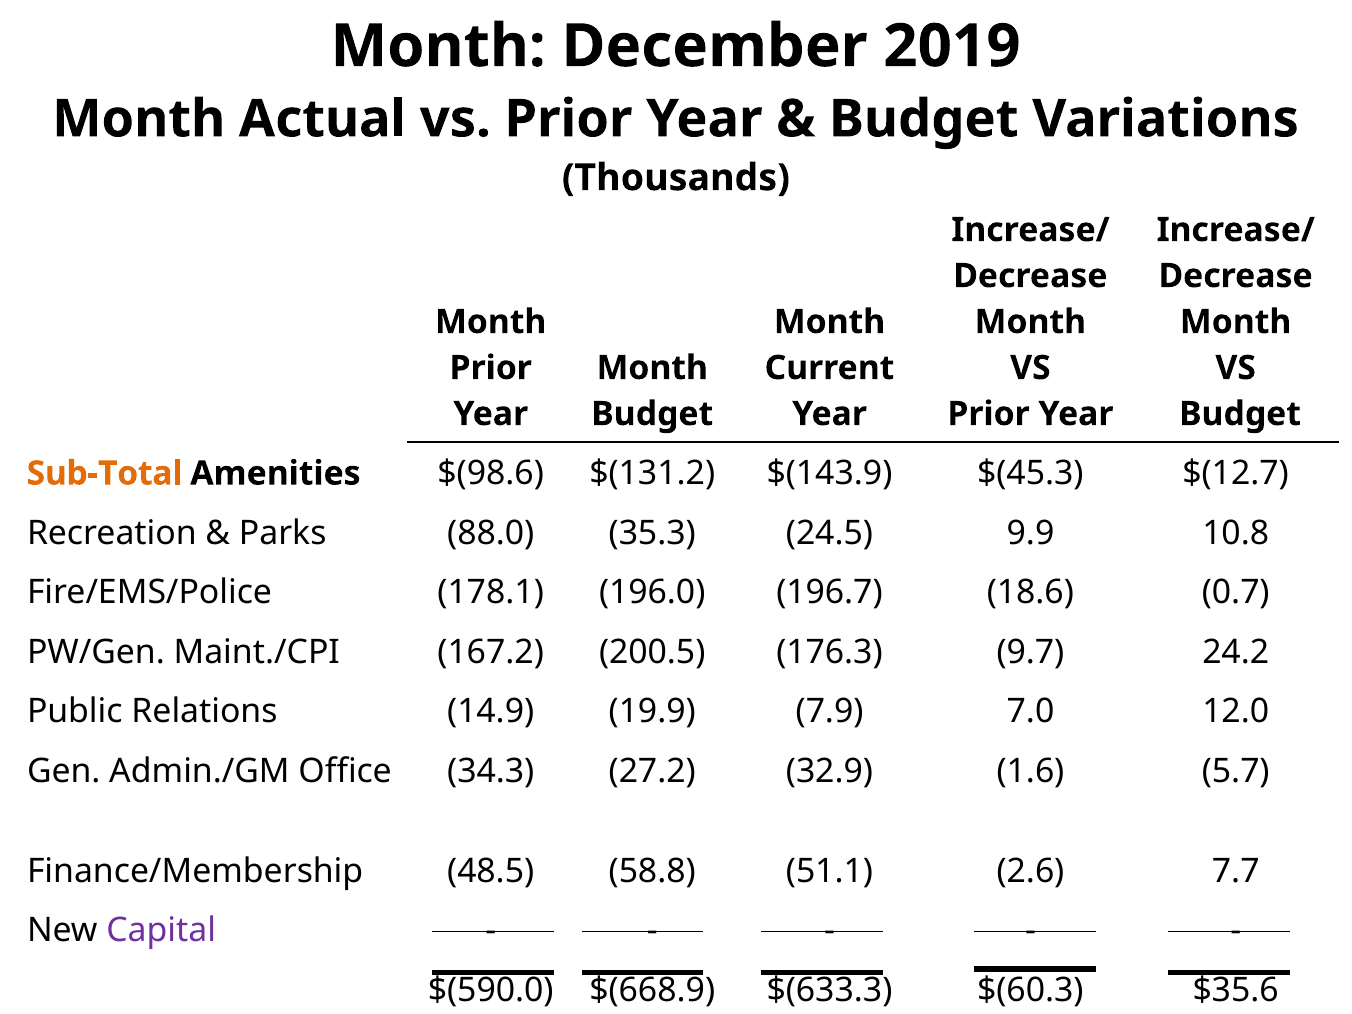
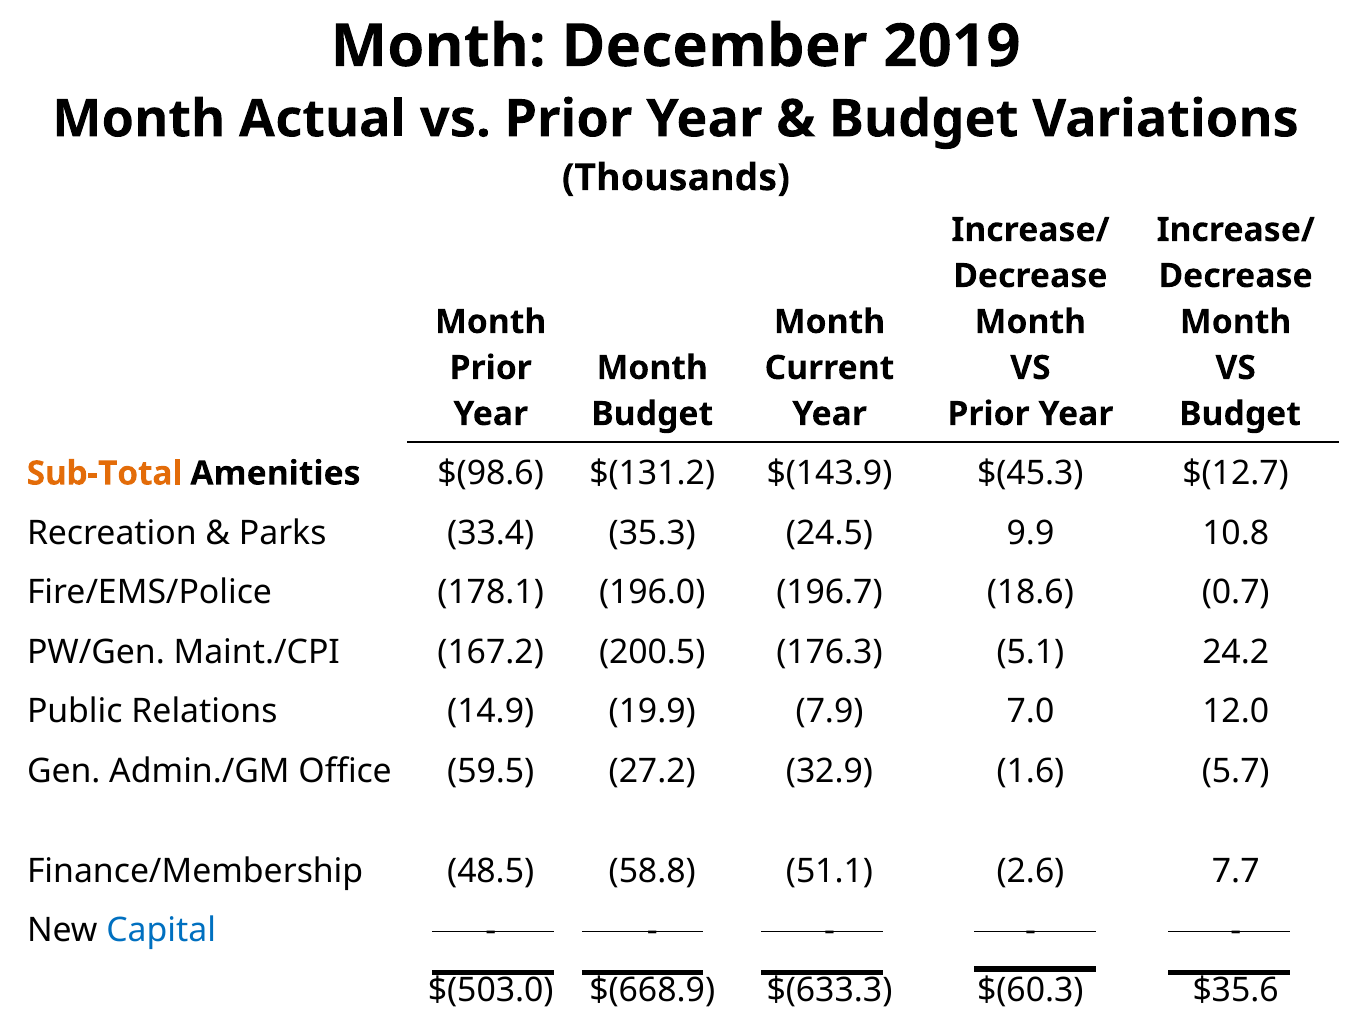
88.0: 88.0 -> 33.4 (491, 533)
9.7: 9.7 -> 5.1 (1030, 652)
34.3: 34.3 -> 59.5 (491, 771)
Capital colour: purple -> blue (161, 931)
$(590.0: $(590.0 -> $(503.0 (491, 990)
